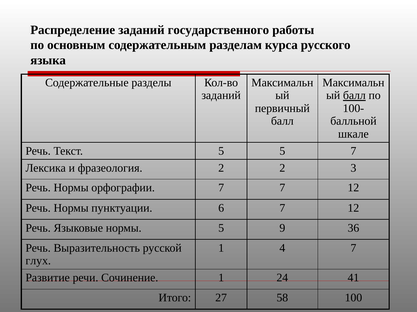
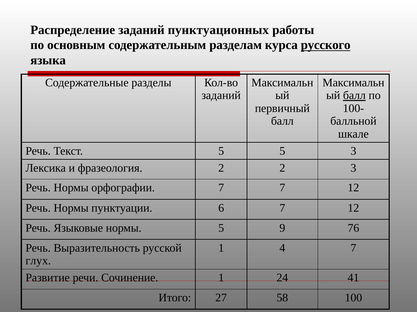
государственного: государственного -> пунктуационных (218, 30)
русского underline: none -> present (326, 45)
5 7: 7 -> 3 (353, 151)
36: 36 -> 76 (353, 229)
